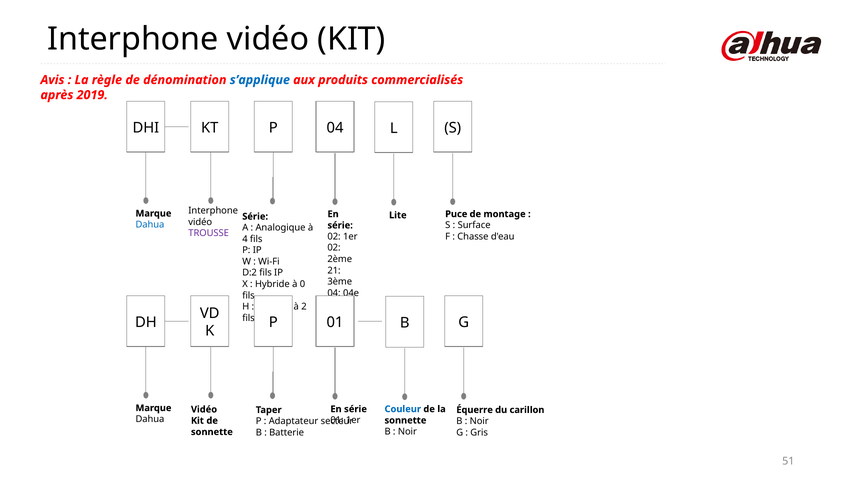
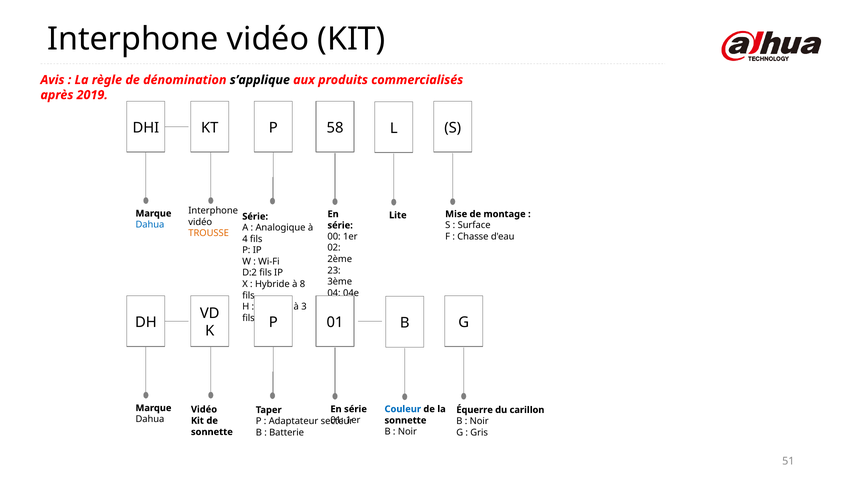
s’applique colour: blue -> black (260, 80)
DHI 04: 04 -> 58 (335, 128)
Puce: Puce -> Mise (456, 214)
TROUSSE colour: purple -> orange (209, 233)
02: 02 -> 00 (334, 236)
21: 21 -> 23 (334, 270)
0: 0 -> 8 (302, 284)
2: 2 -> 3 (304, 307)
